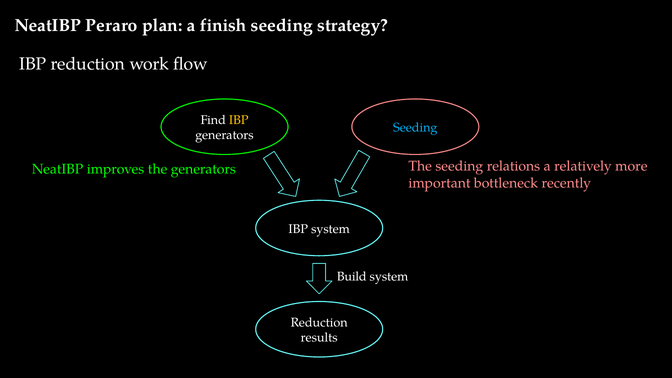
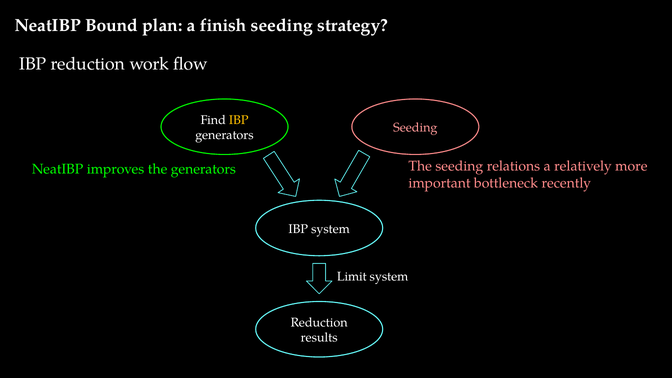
Peraro: Peraro -> Bound (112, 26)
Seeding colour: light blue -> pink (415, 128)
Build: Build -> Limit (352, 276)
